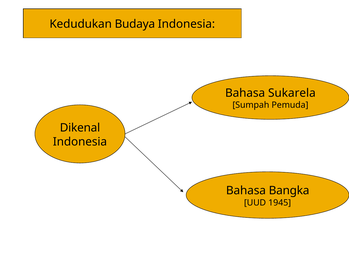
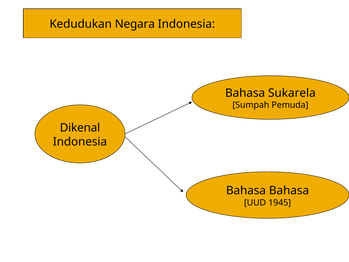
Budaya: Budaya -> Negara (135, 24)
Bahasa Bangka: Bangka -> Bahasa (289, 190)
